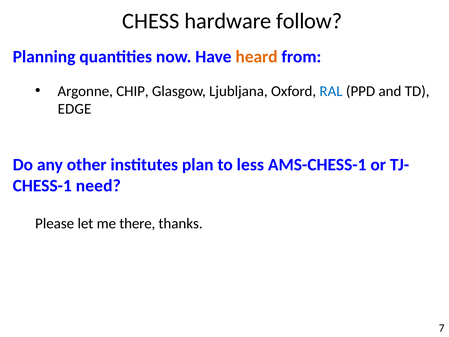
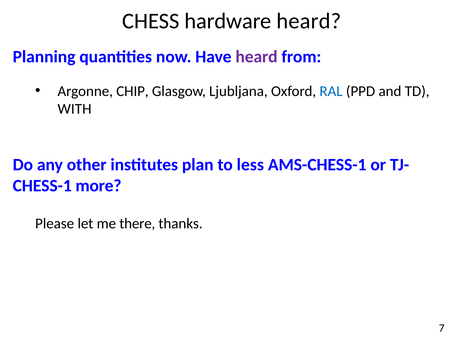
hardware follow: follow -> heard (309, 21)
heard colour: orange -> purple (257, 57)
EDGE: EDGE -> WITH (75, 109)
need: need -> more (98, 185)
